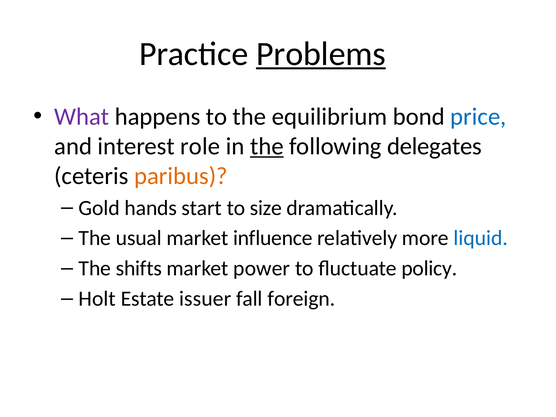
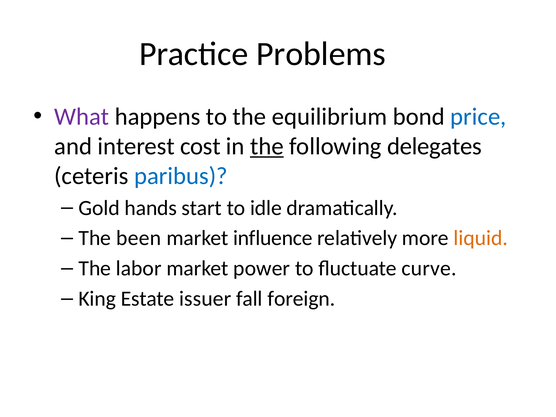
Problems underline: present -> none (321, 54)
role: role -> cost (200, 146)
paribus colour: orange -> blue (181, 176)
size: size -> idle (266, 208)
usual: usual -> been (139, 238)
liquid colour: blue -> orange (481, 238)
shifts: shifts -> labor (139, 268)
policy: policy -> curve (429, 268)
Holt: Holt -> King (97, 299)
